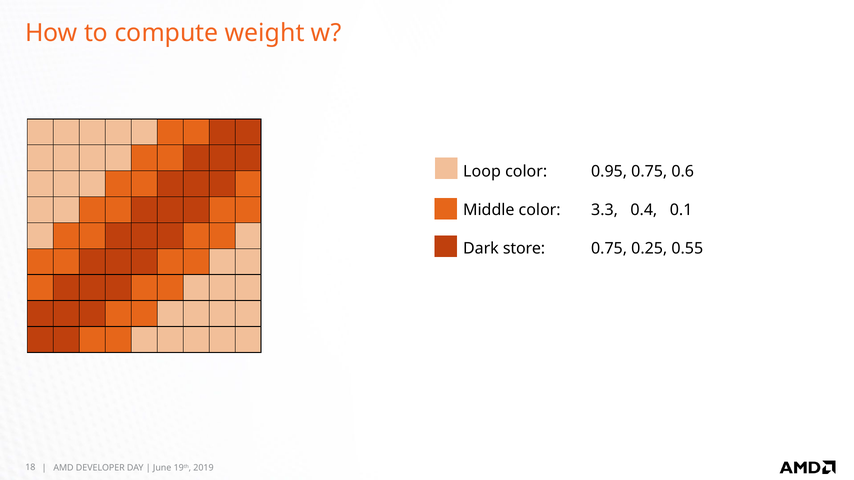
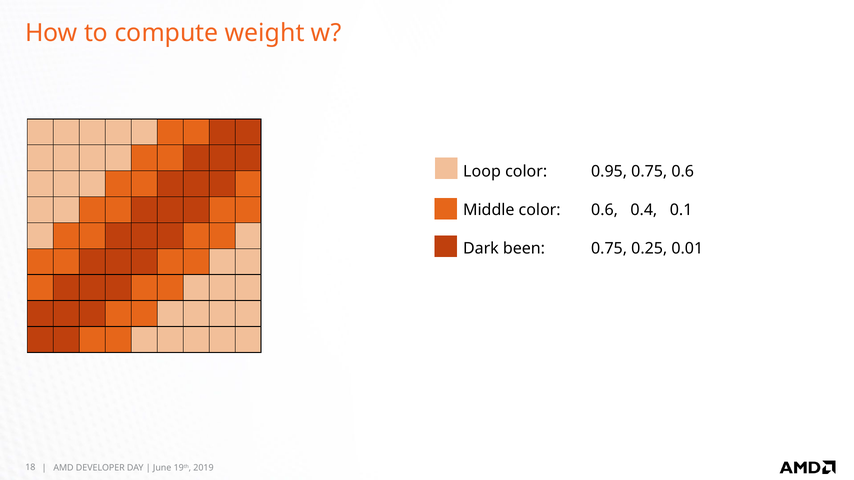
color 3.3: 3.3 -> 0.6 (605, 210)
store: store -> been (524, 249)
0.55: 0.55 -> 0.01 (687, 249)
